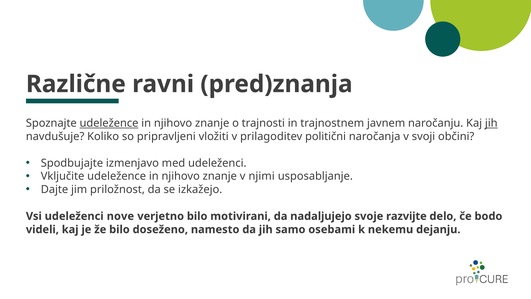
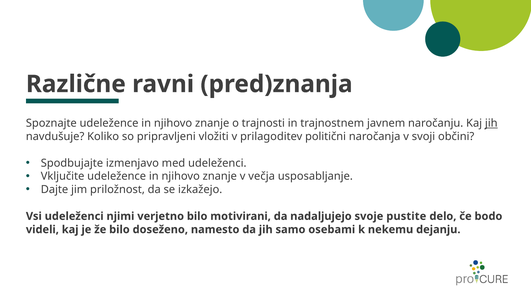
udeležence underline: present -> none (109, 123)
njimi: njimi -> večja (262, 176)
nove: nove -> njimi (120, 216)
razvijte: razvijte -> pustite (406, 216)
